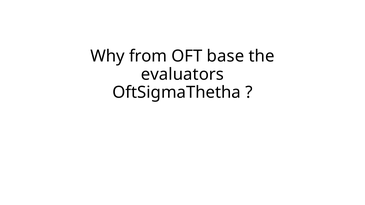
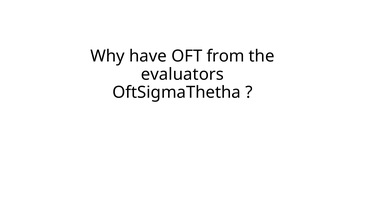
from: from -> have (148, 56)
base: base -> from (226, 56)
